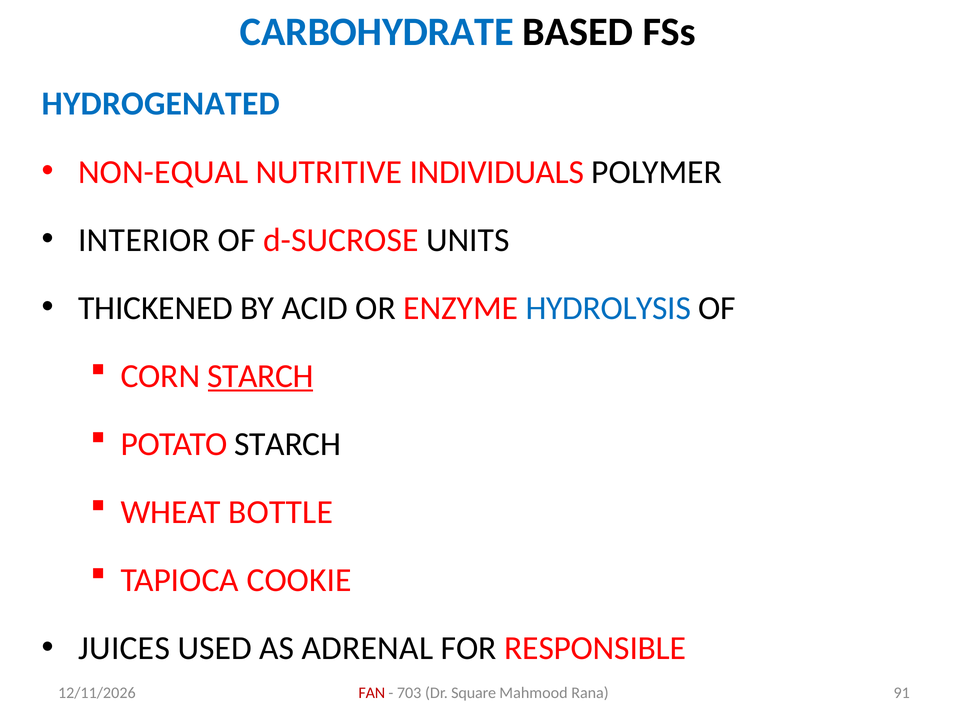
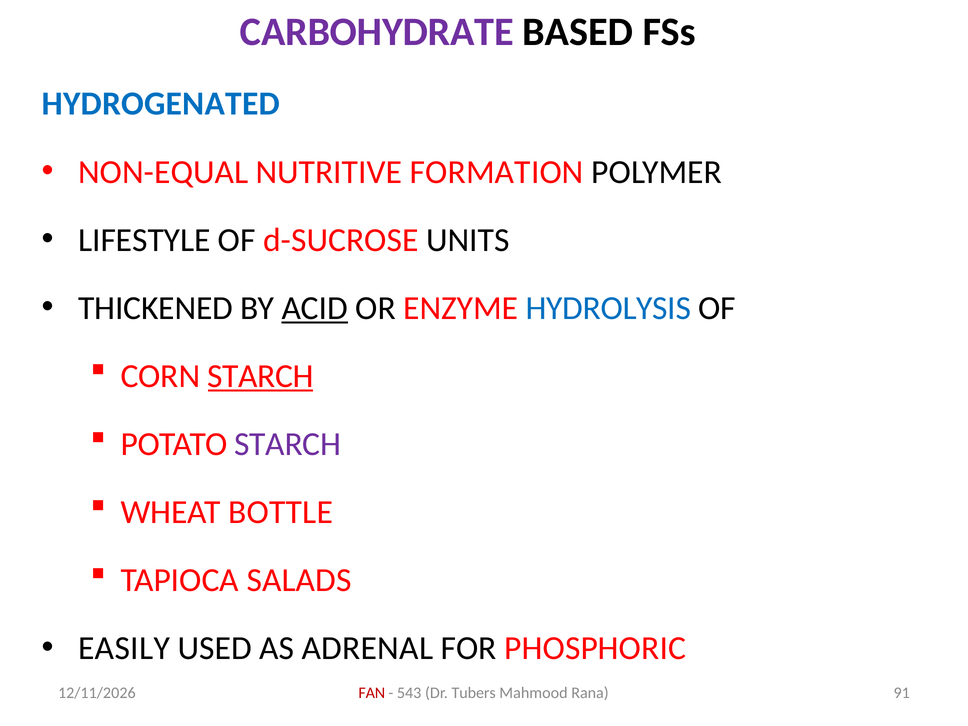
CARBOHYDRATE colour: blue -> purple (377, 32)
INDIVIDUALS: INDIVIDUALS -> FORMATION (497, 172)
INTERIOR: INTERIOR -> LIFESTYLE (144, 240)
ACID underline: none -> present (315, 308)
STARCH colour: black -> purple (288, 444)
COOKIE: COOKIE -> SALADS (299, 580)
JUICES: JUICES -> EASILY (124, 648)
RESPONSIBLE: RESPONSIBLE -> PHOSPHORIC (595, 648)
703: 703 -> 543 (409, 693)
Square: Square -> Tubers (474, 693)
